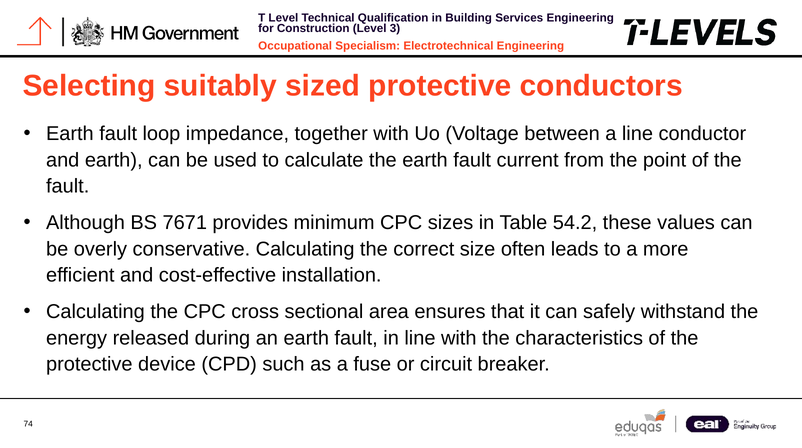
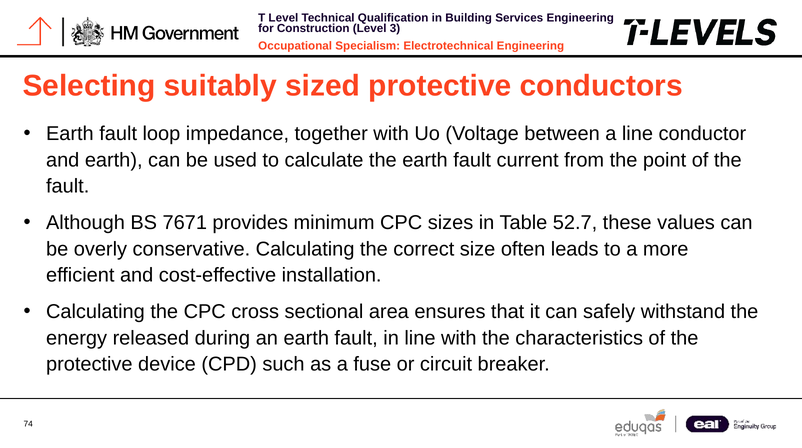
54.2: 54.2 -> 52.7 (575, 223)
